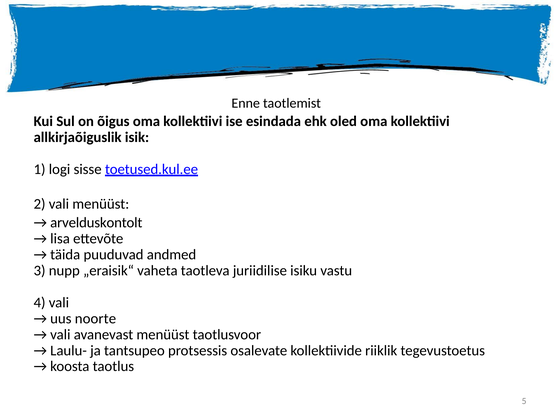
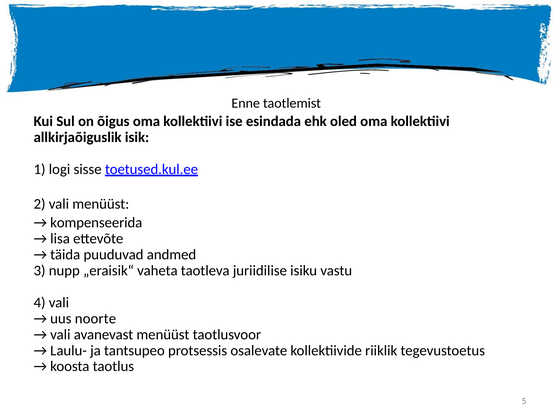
arvelduskontolt: arvelduskontolt -> kompenseerida (96, 223)
